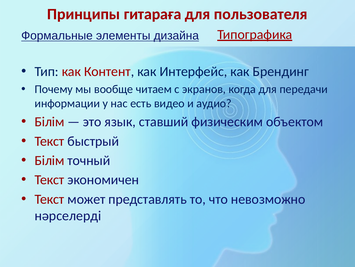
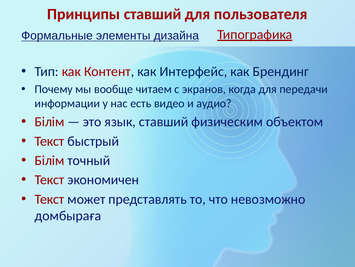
Принципы гитараға: гитараға -> ставший (153, 14)
нәрселерді: нәрселерді -> домбыраға (68, 215)
